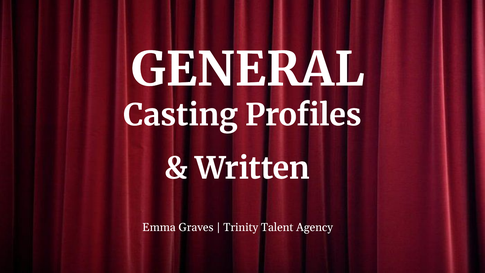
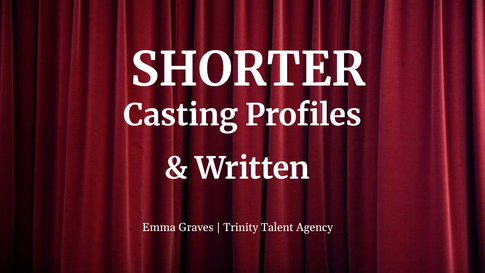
GENERAL: GENERAL -> SHORTER (248, 70)
